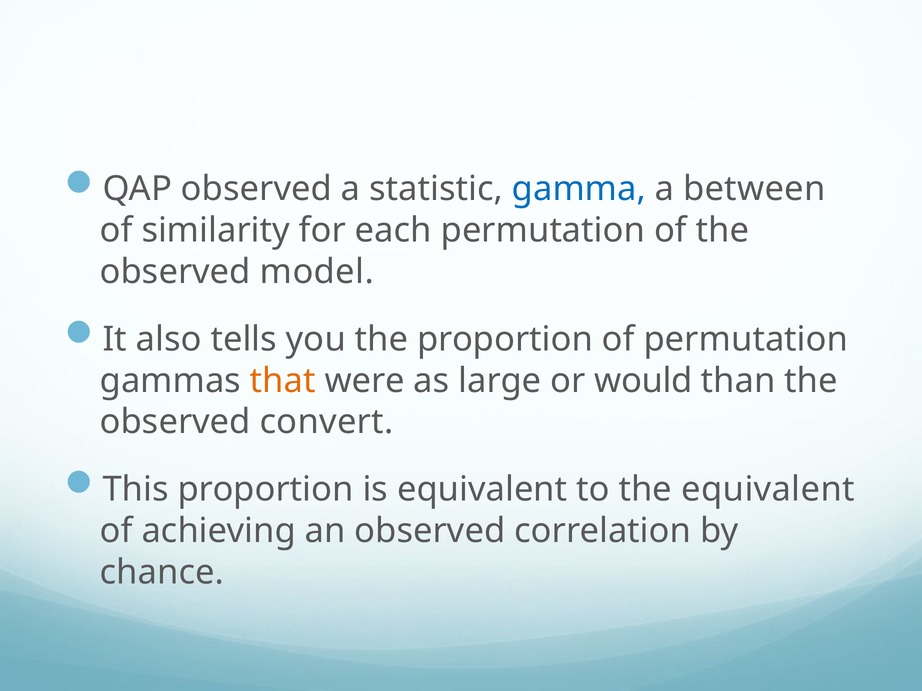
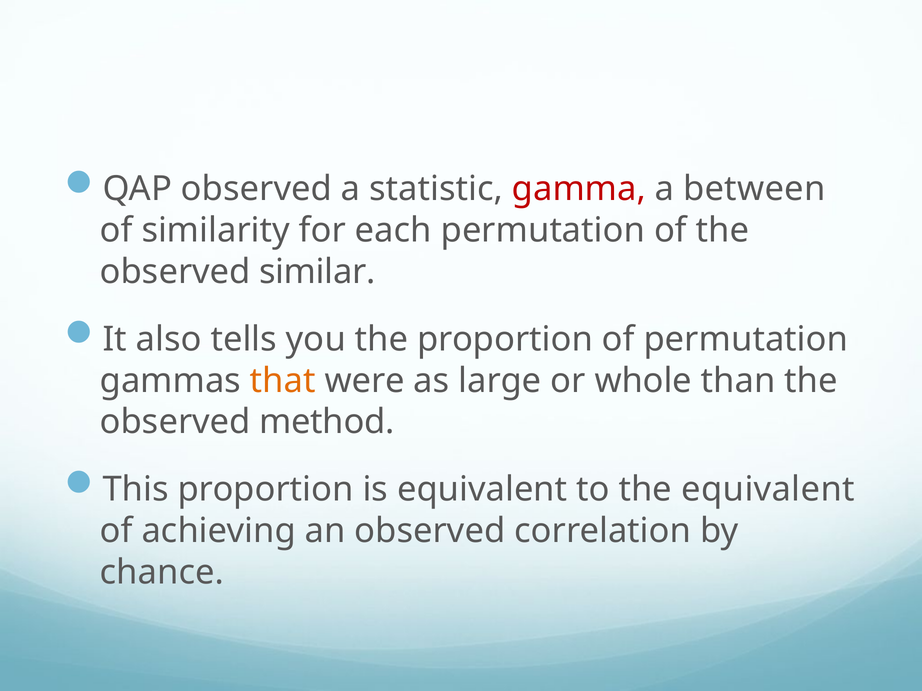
gamma colour: blue -> red (579, 189)
model: model -> similar (317, 272)
would: would -> whole (643, 381)
convert: convert -> method (327, 422)
